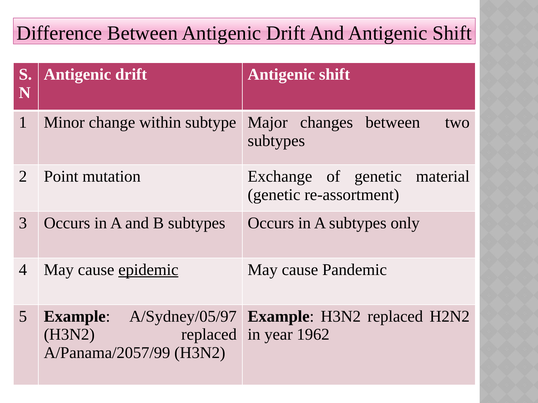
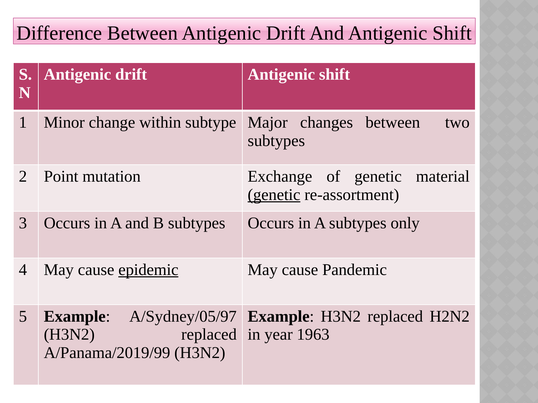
genetic underline: none -> present (274, 195)
1962: 1962 -> 1963 (313, 335)
A/Panama/2057/99: A/Panama/2057/99 -> A/Panama/2019/99 (107, 353)
